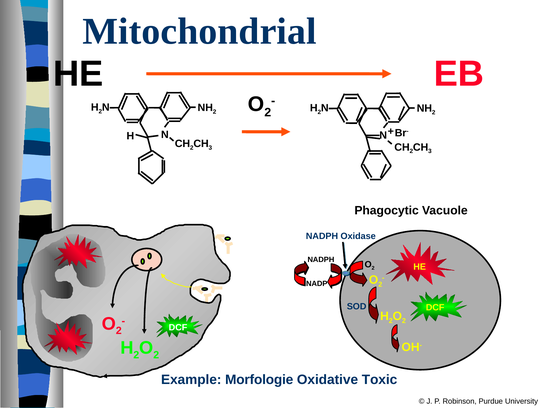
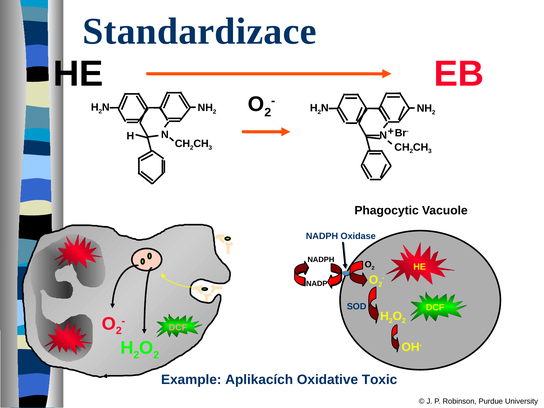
Mitochondrial: Mitochondrial -> Standardizace (200, 31)
DCF colour: white -> pink (178, 327)
Morfologie: Morfologie -> Aplikacích (259, 380)
